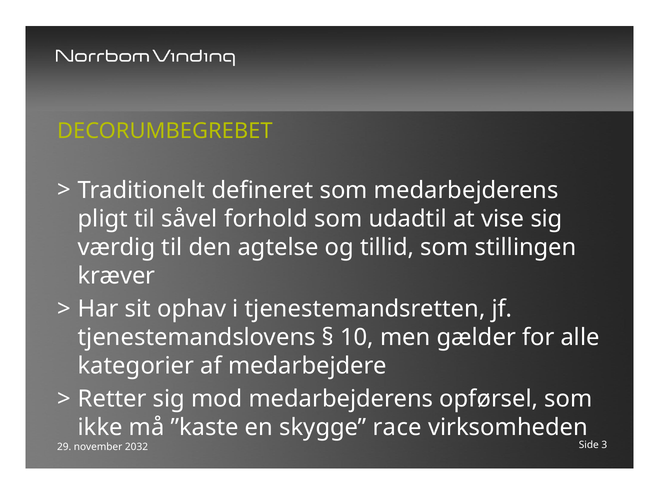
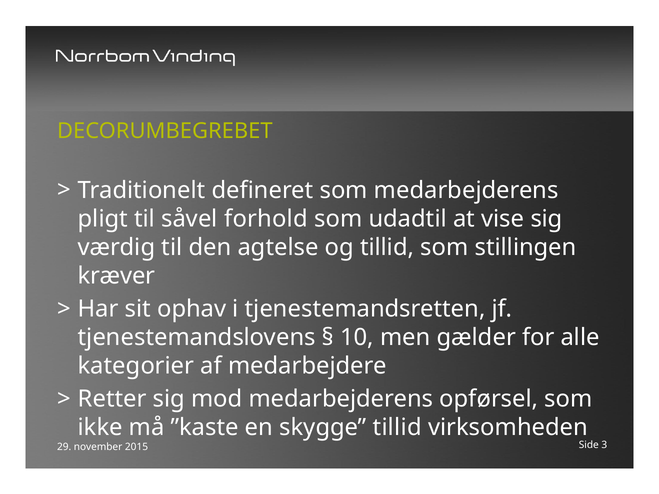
skygge race: race -> tillid (397, 428)
2032: 2032 -> 2015 (137, 447)
